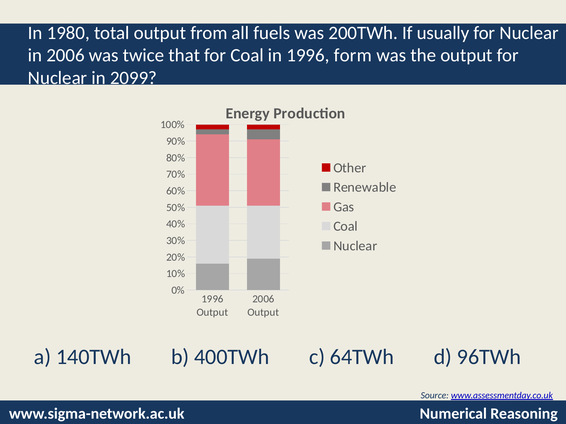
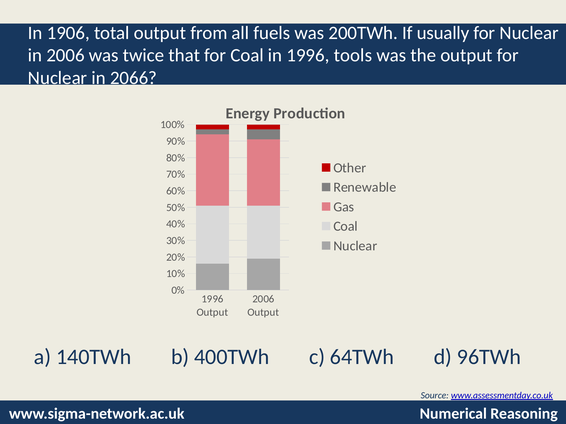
1980: 1980 -> 1906 (68, 33)
form: form -> tools (353, 55)
2099: 2099 -> 2066 (133, 78)
